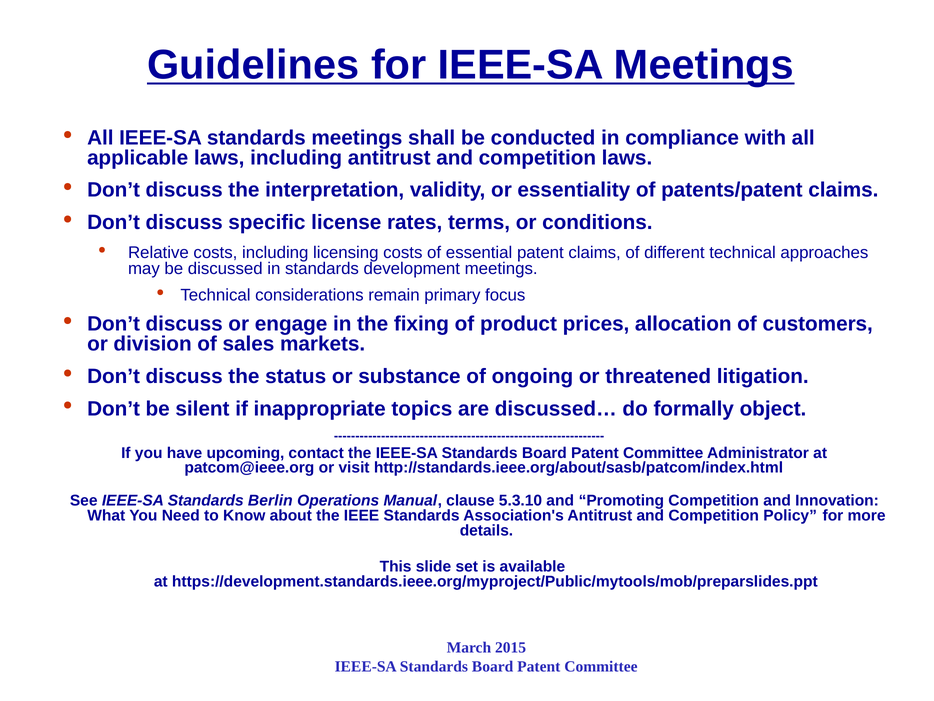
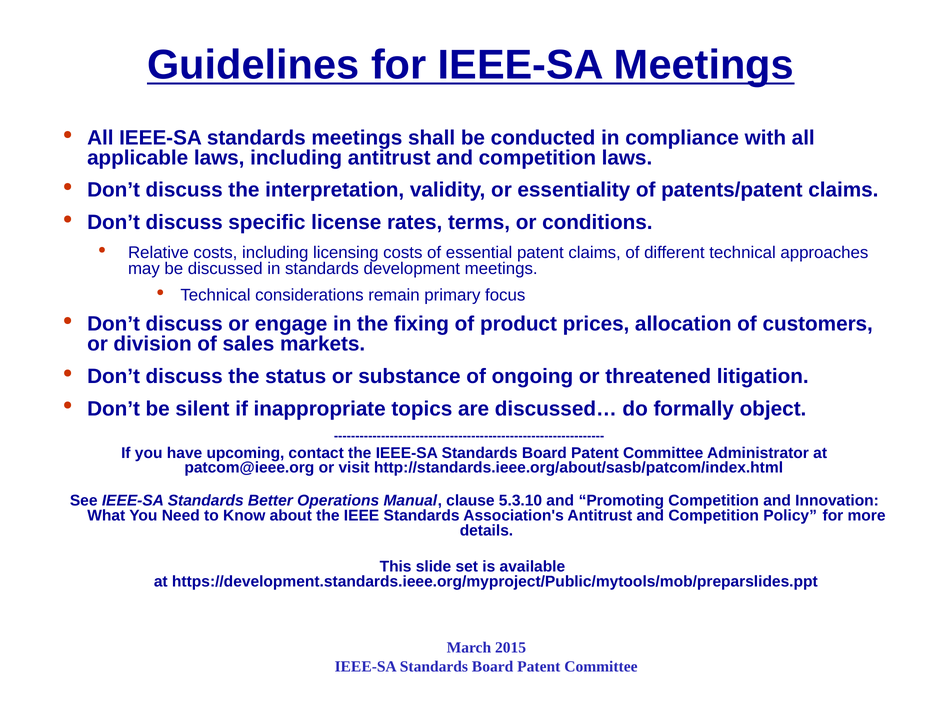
Berlin: Berlin -> Better (270, 500)
